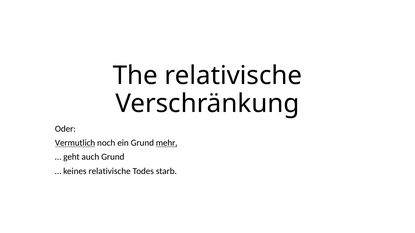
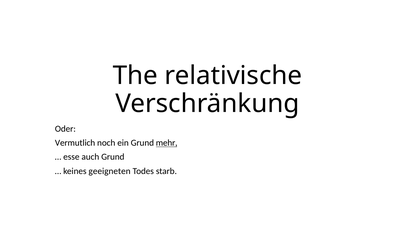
Vermutlich underline: present -> none (75, 143)
geht: geht -> esse (71, 157)
keines relativische: relativische -> geeigneten (110, 171)
